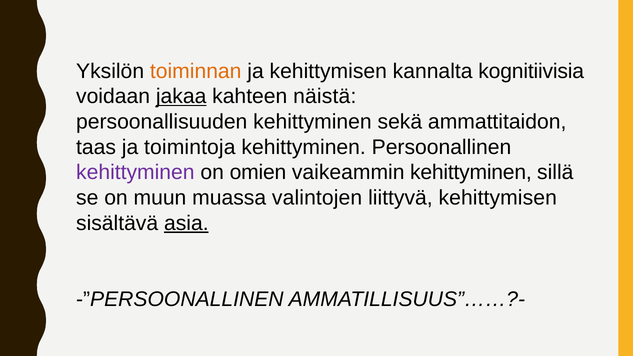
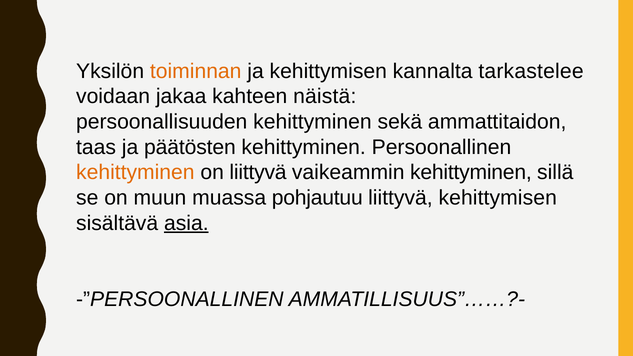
kognitiivisia: kognitiivisia -> tarkastelee (531, 71)
jakaa underline: present -> none (181, 96)
toimintoja: toimintoja -> päätösten (190, 147)
kehittyminen colour: purple -> orange (135, 172)
on omien: omien -> liittyvä (258, 172)
valintojen: valintojen -> pohjautuu (317, 198)
